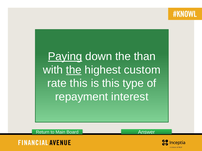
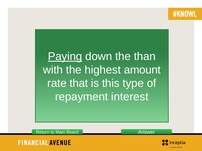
the underline: present -> none (74, 70)
custom: custom -> amount (142, 70)
rate this: this -> that (79, 84)
